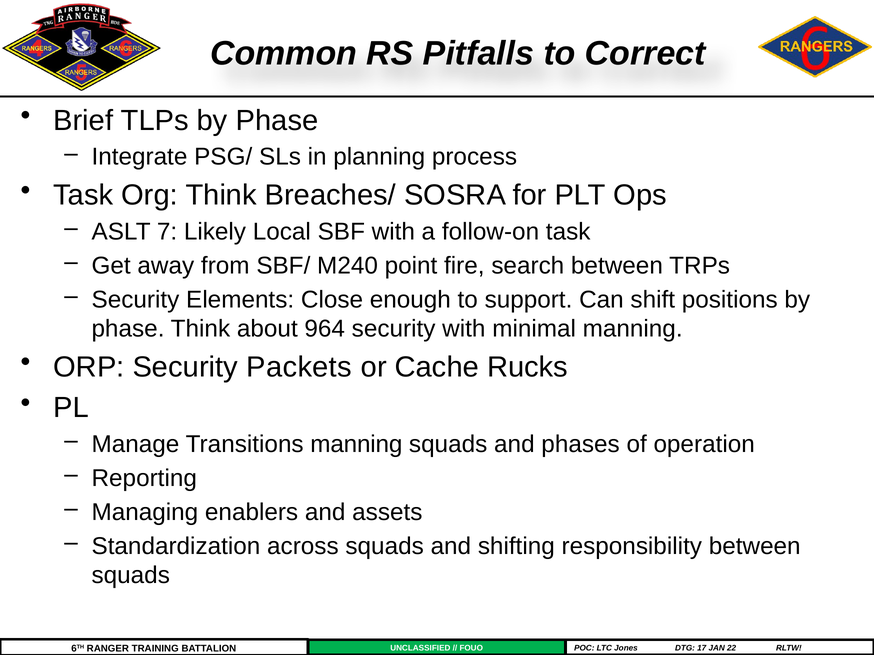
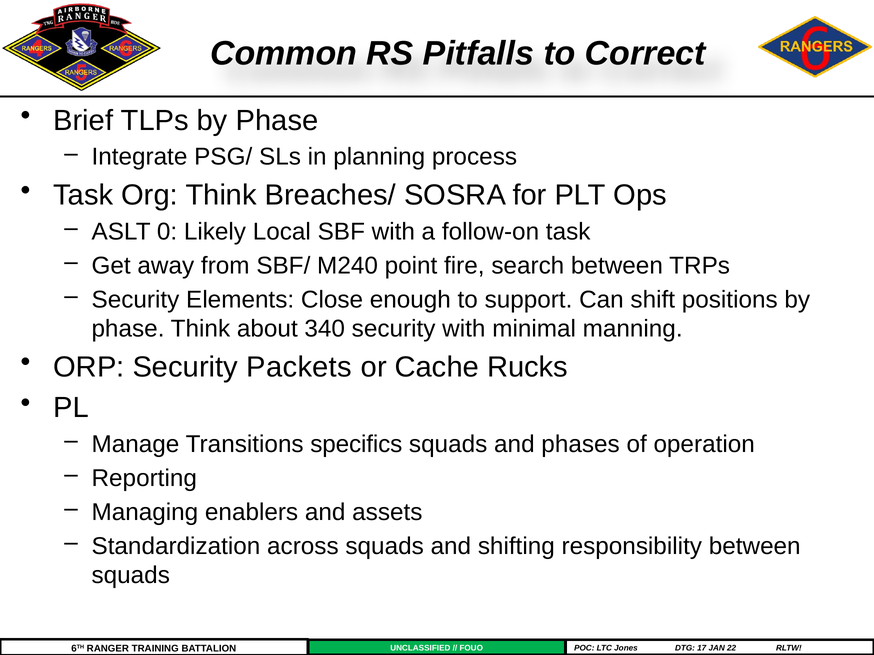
7: 7 -> 0 (167, 232)
964: 964 -> 340 (325, 329)
Transitions manning: manning -> specifics (356, 445)
